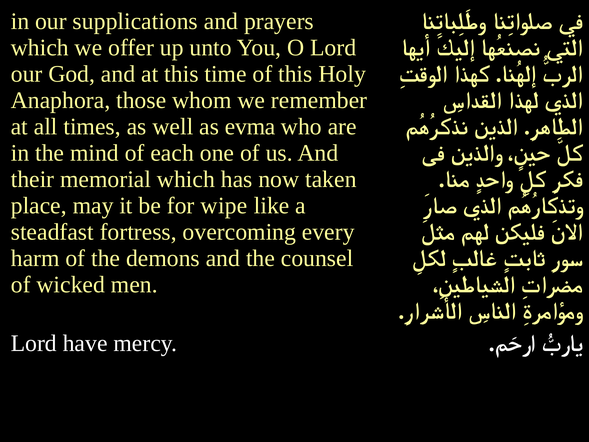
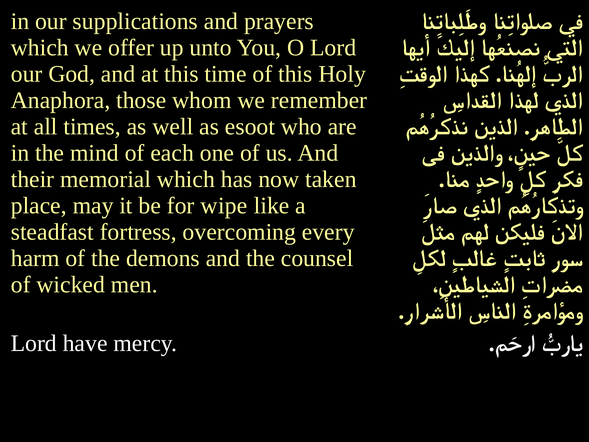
evma: evma -> esoot (250, 127)
